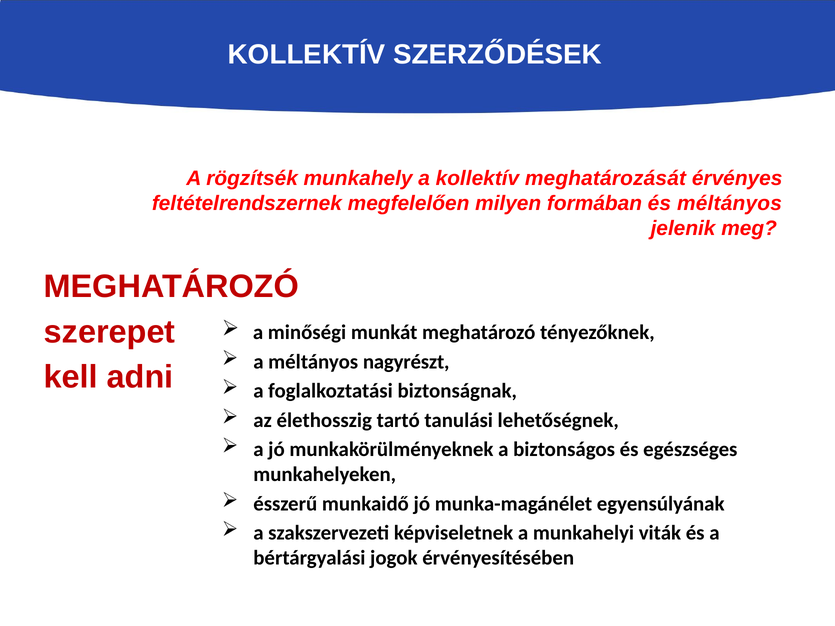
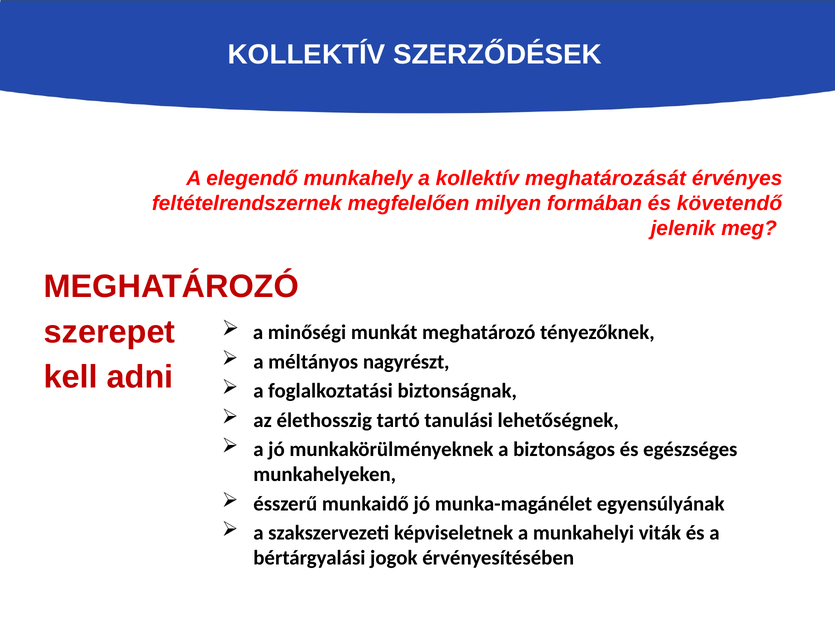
rögzítsék: rögzítsék -> elegendő (252, 178)
és méltányos: méltányos -> követendő (729, 204)
